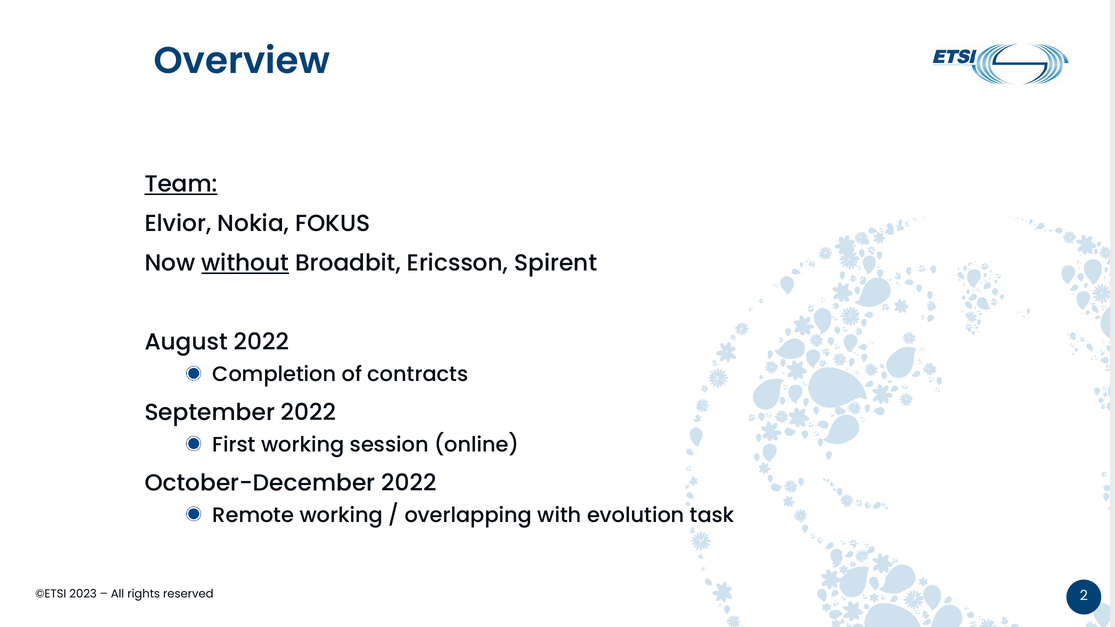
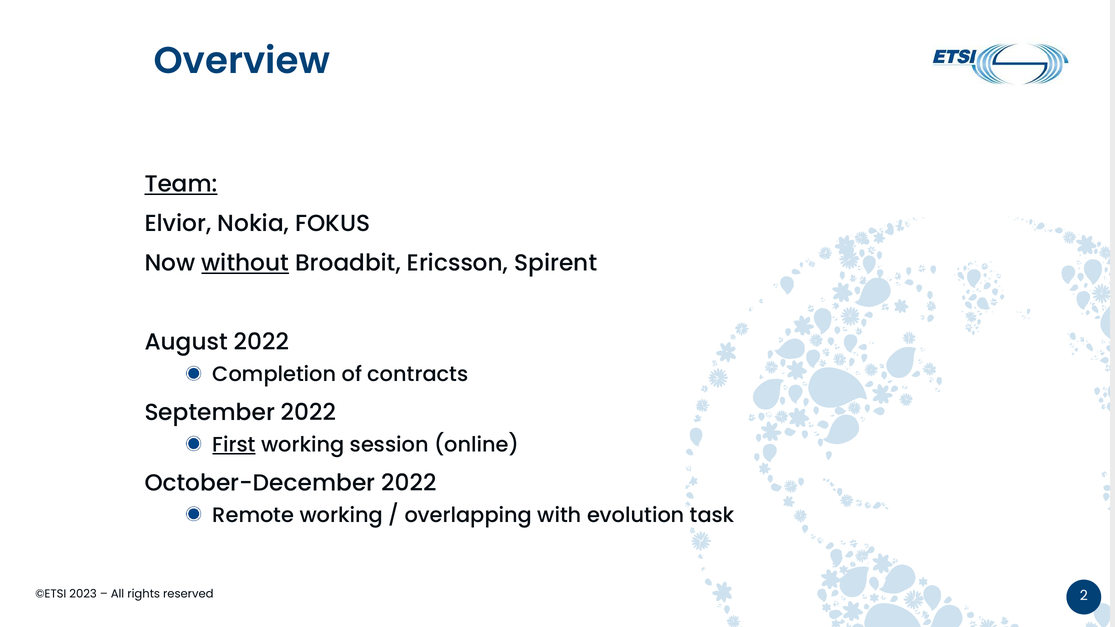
First underline: none -> present (234, 445)
